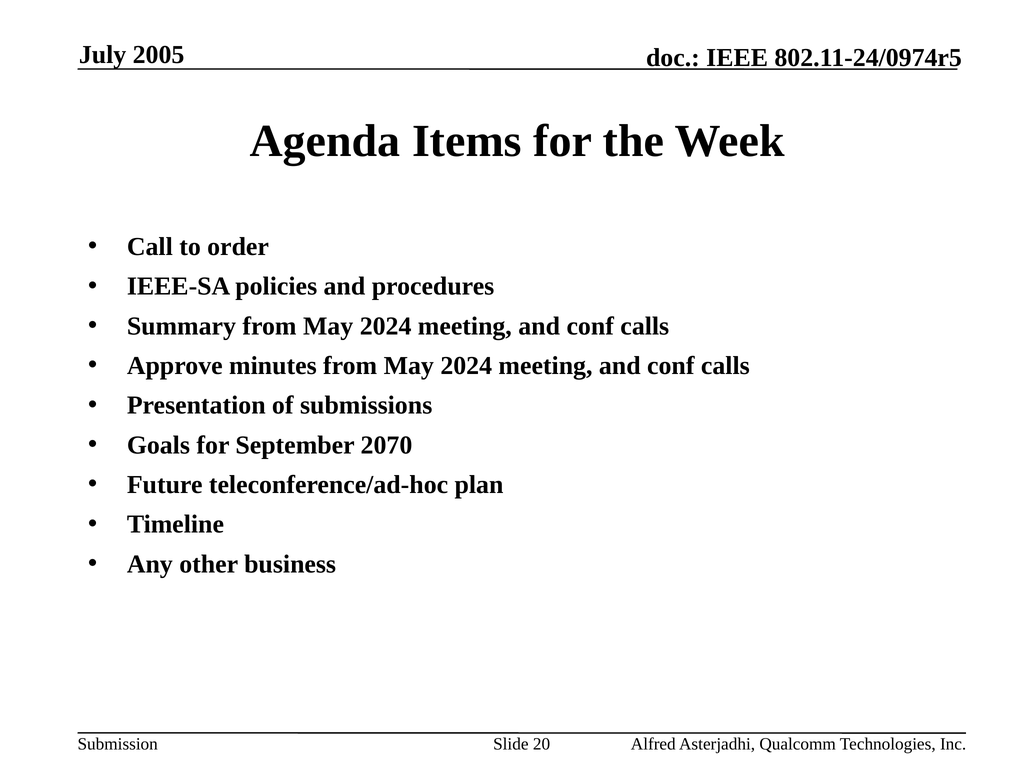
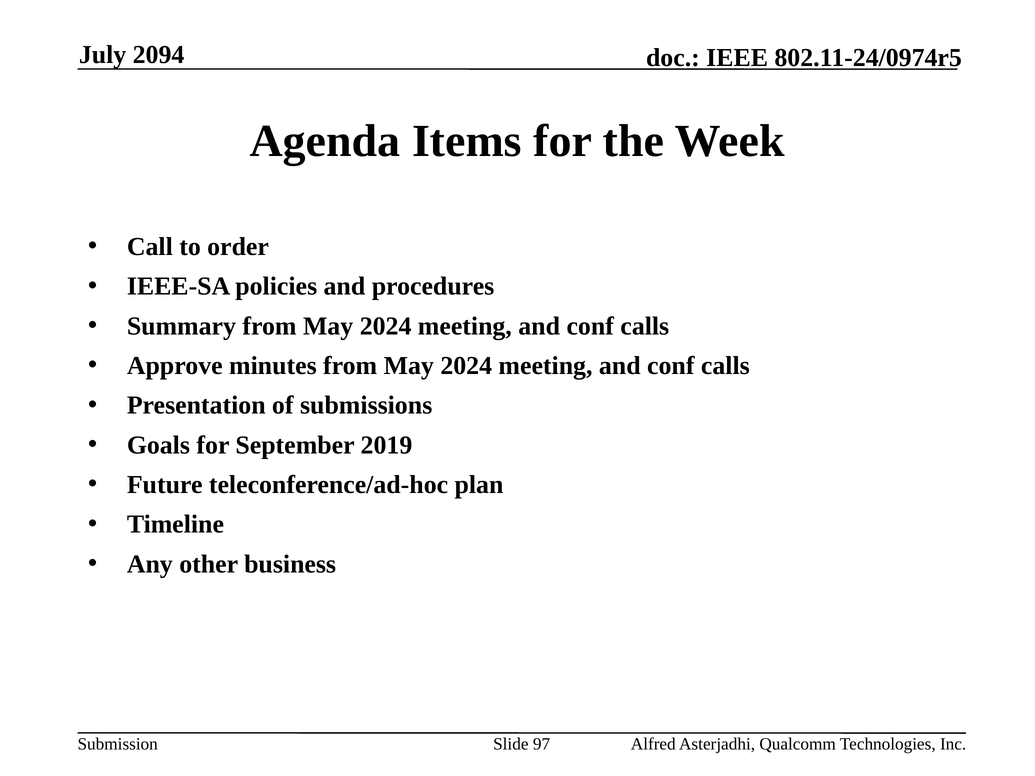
2005: 2005 -> 2094 (159, 55)
2070: 2070 -> 2019 (386, 445)
20: 20 -> 97 (542, 744)
